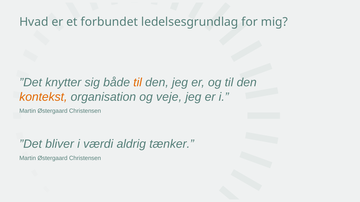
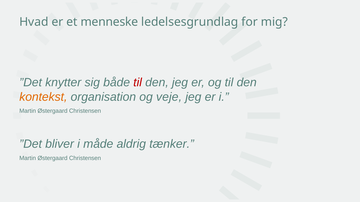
forbundet: forbundet -> menneske (109, 22)
til colour: orange -> red (138, 83)
værdi: værdi -> måde (98, 144)
